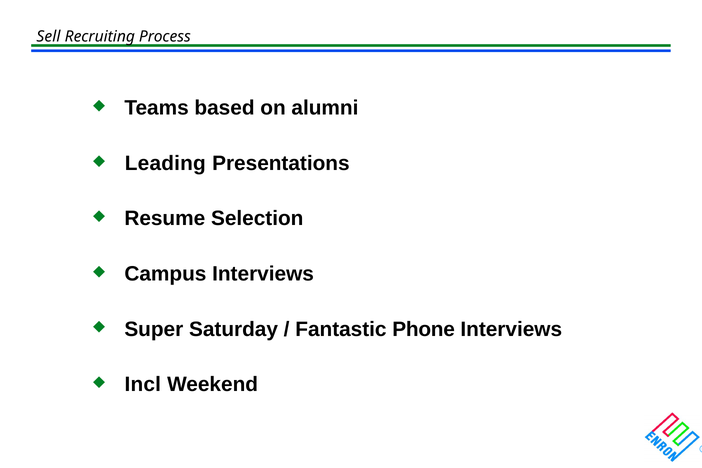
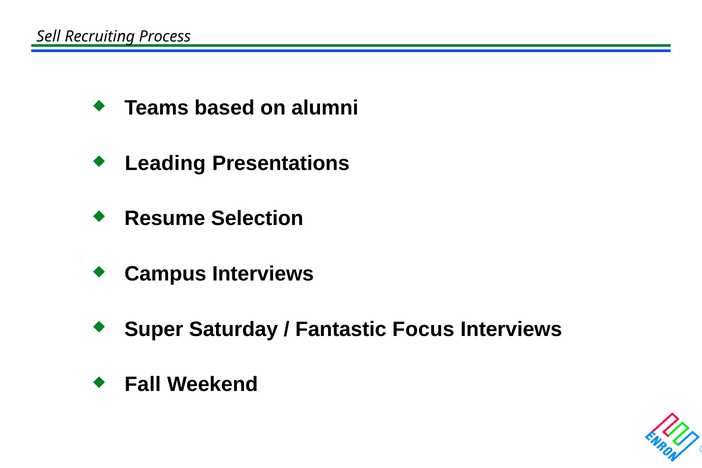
Phone: Phone -> Focus (423, 329)
Incl: Incl -> Fall (143, 384)
